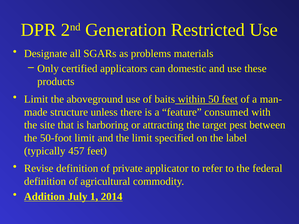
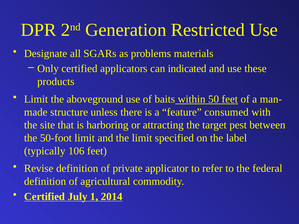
domestic: domestic -> indicated (187, 69)
457: 457 -> 106 (76, 151)
Addition: Addition -> Certified (45, 197)
